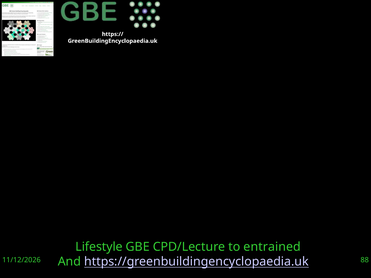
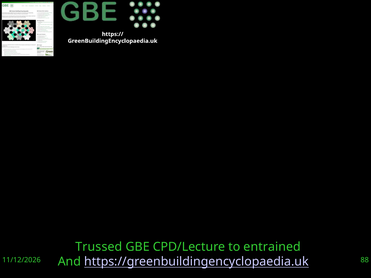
Lifestyle: Lifestyle -> Trussed (99, 247)
